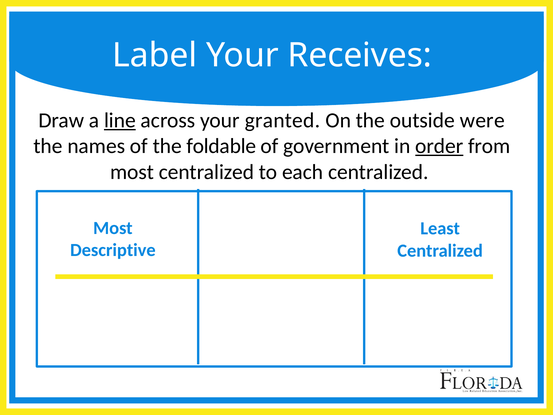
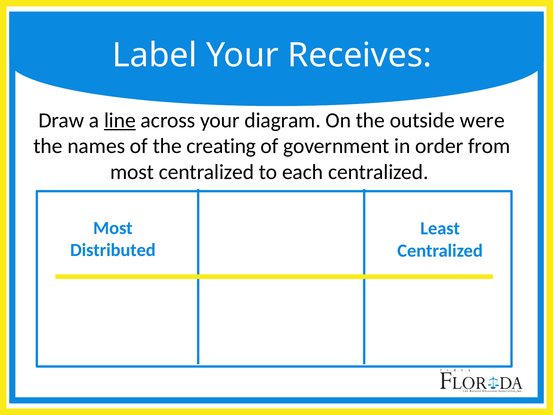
granted: granted -> diagram (283, 120)
foldable: foldable -> creating (221, 146)
order underline: present -> none (439, 146)
Descriptive: Descriptive -> Distributed (113, 250)
